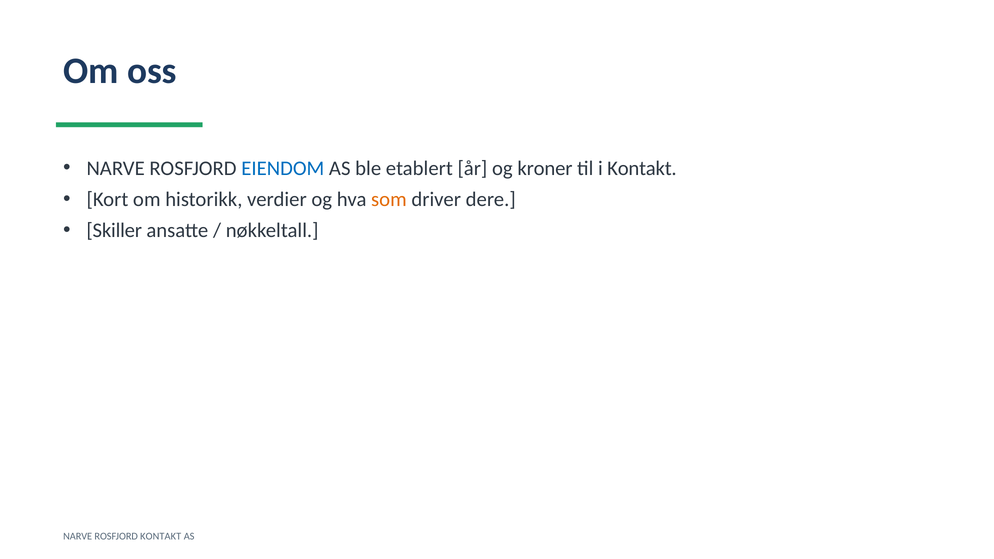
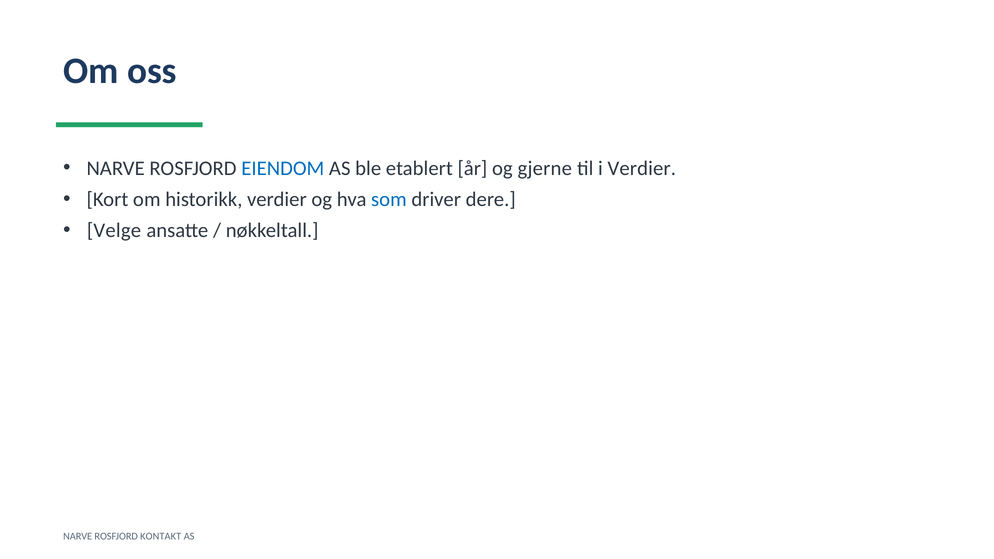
kroner: kroner -> gjerne (545, 168)
i Kontakt: Kontakt -> Verdier (642, 168)
som colour: orange -> blue (389, 199)
Skiller: Skiller -> Velge (114, 231)
